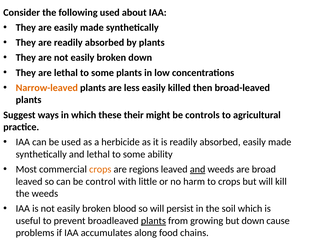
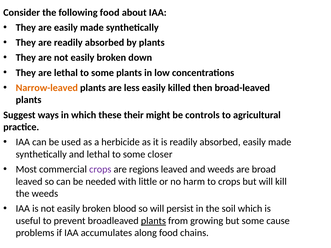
following used: used -> food (110, 12)
ability: ability -> closer (160, 154)
crops colour: orange -> purple (100, 169)
and underline: present -> none (198, 169)
control: control -> needed (101, 182)
but down: down -> some (253, 221)
